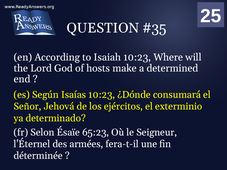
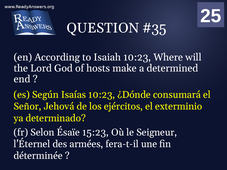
65:23: 65:23 -> 15:23 (96, 133)
